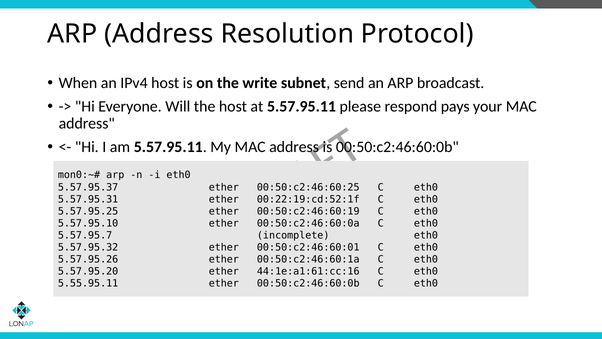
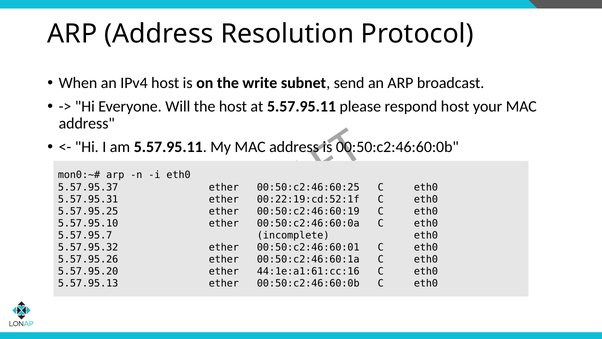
respond pays: pays -> host (455, 106)
5.55.95.11: 5.55.95.11 -> 5.57.95.13 (88, 283)
